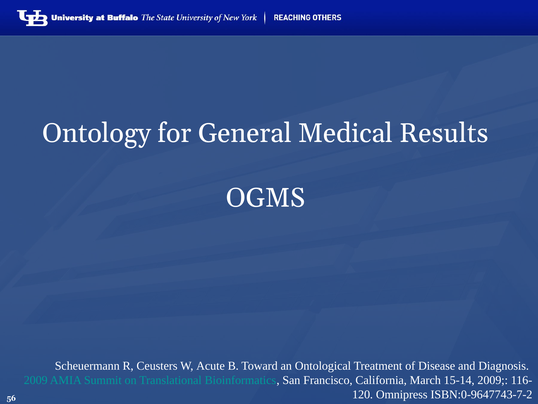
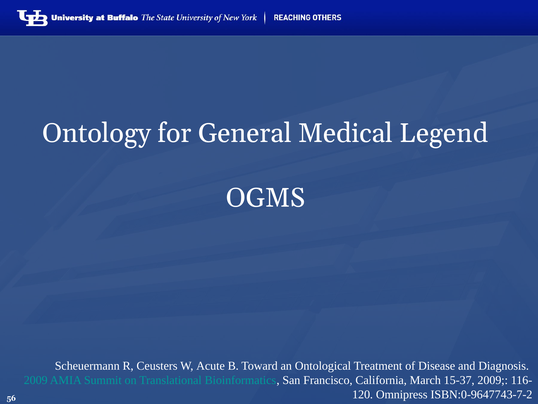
Results: Results -> Legend (444, 133)
15-14: 15-14 -> 15-37 (459, 380)
